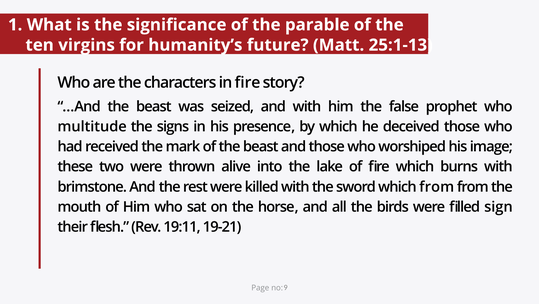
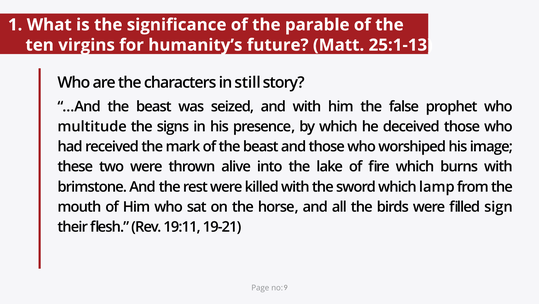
in fire: fire -> still (248, 83)
which from: from -> lamp (437, 187)
